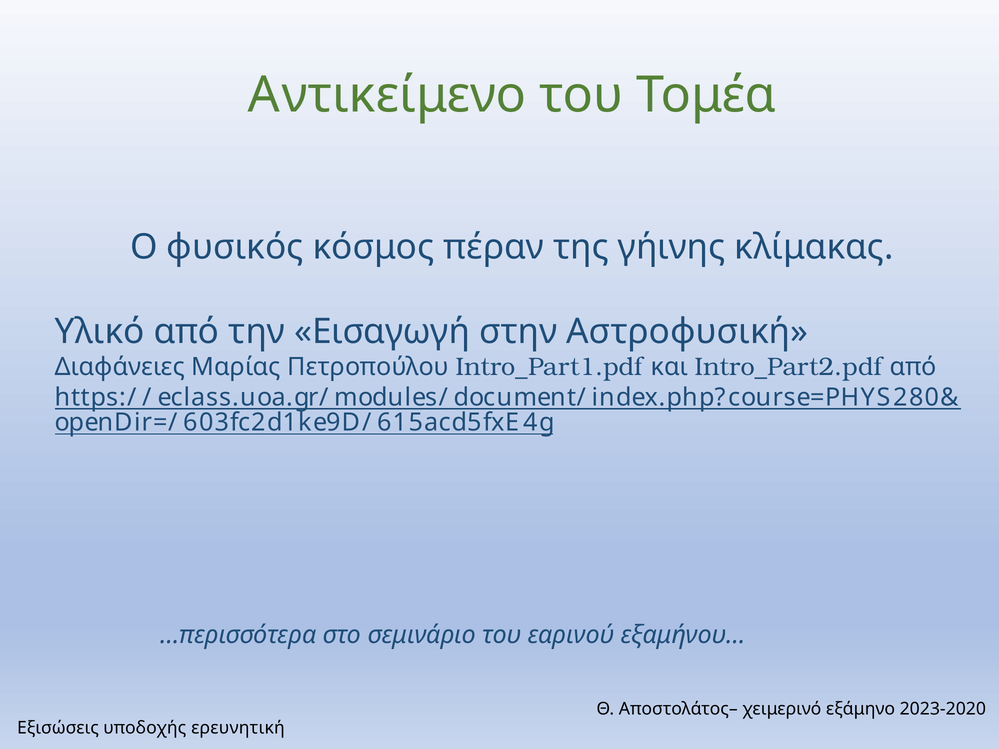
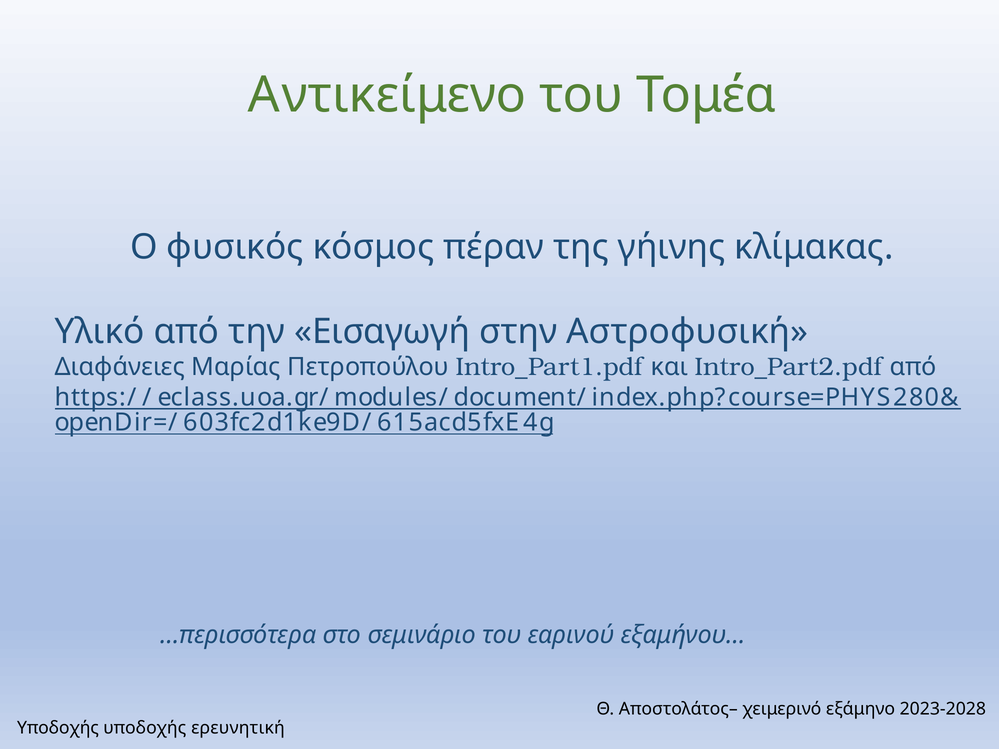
2023-2020: 2023-2020 -> 2023-2028 (943, 709)
Εξισώσεις: Εξισώσεις -> Υποδοχής (58, 728)
